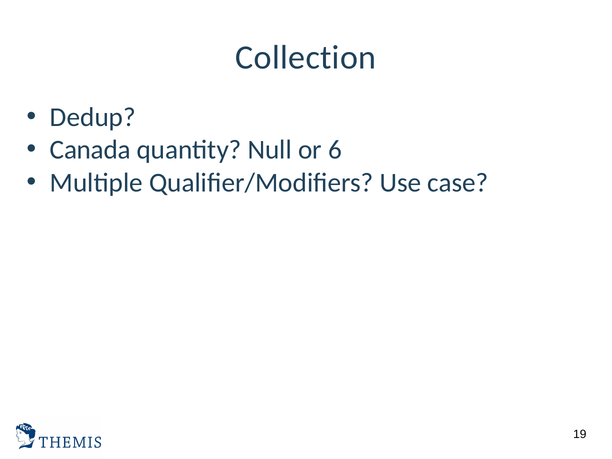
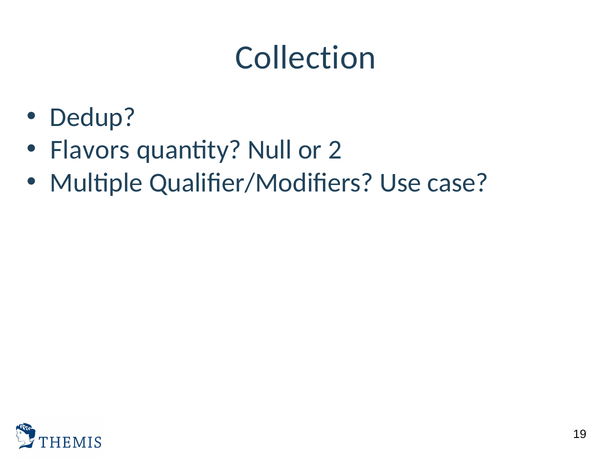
Canada: Canada -> Flavors (90, 150)
6: 6 -> 2 (335, 150)
